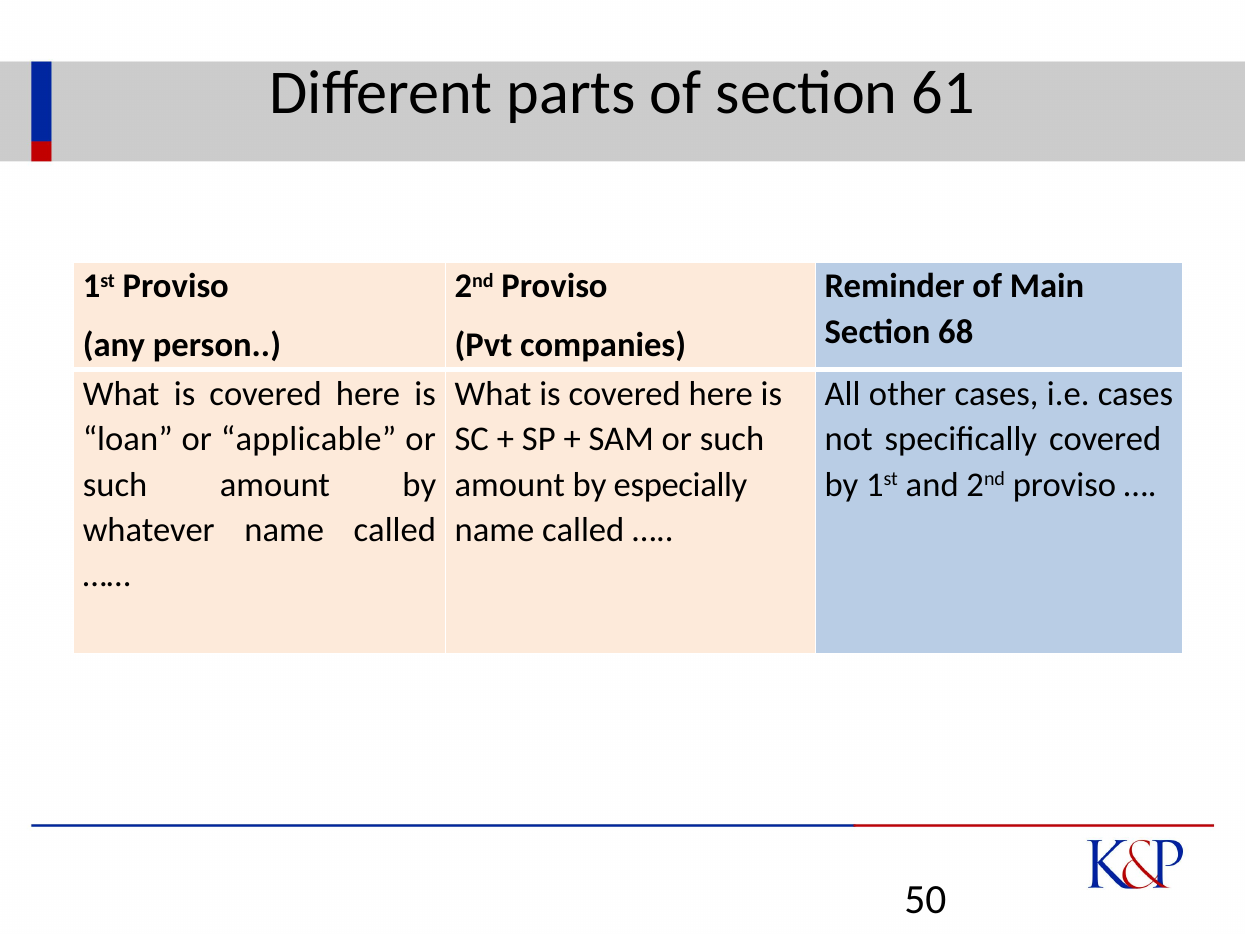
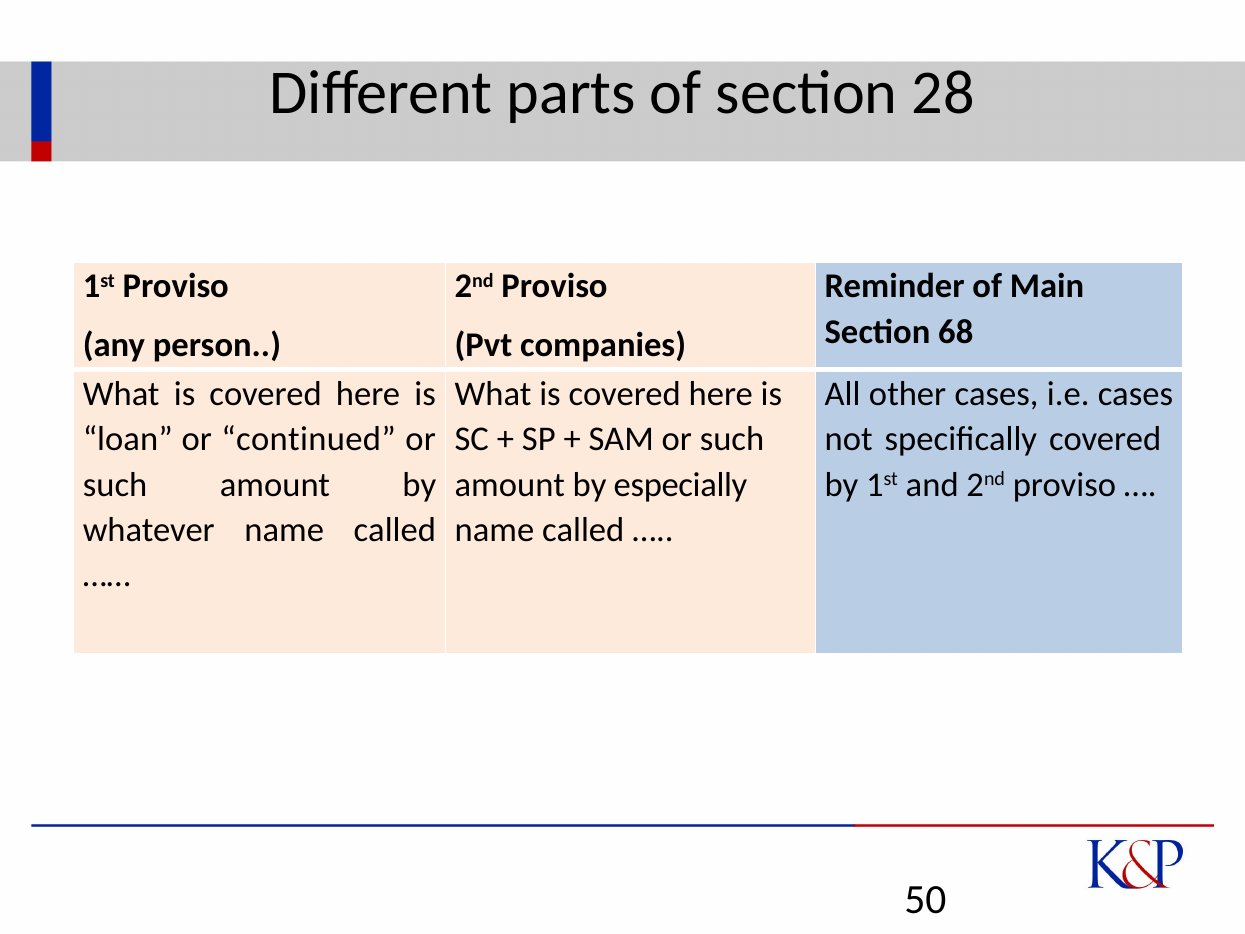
61: 61 -> 28 (943, 93)
applicable: applicable -> continued (309, 439)
